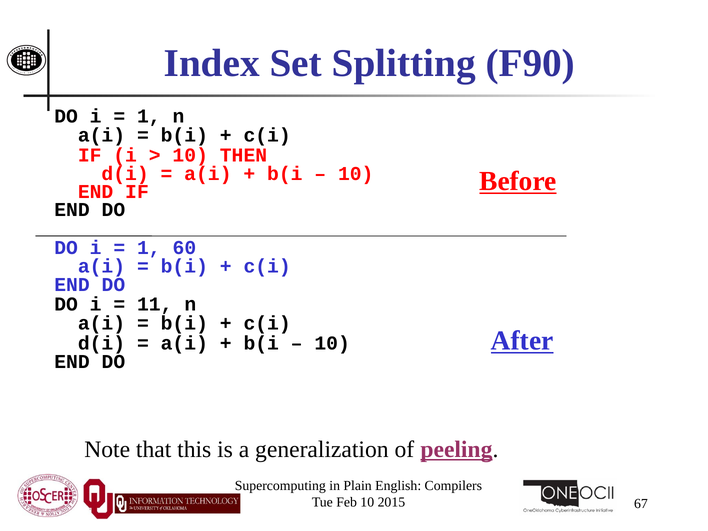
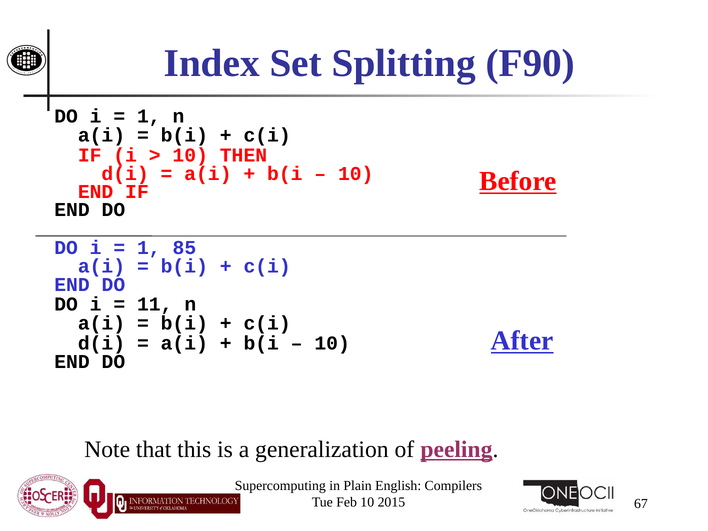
60: 60 -> 85 (184, 248)
